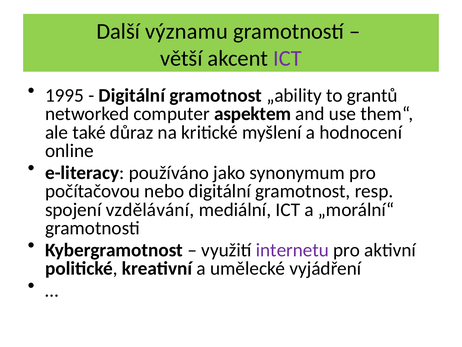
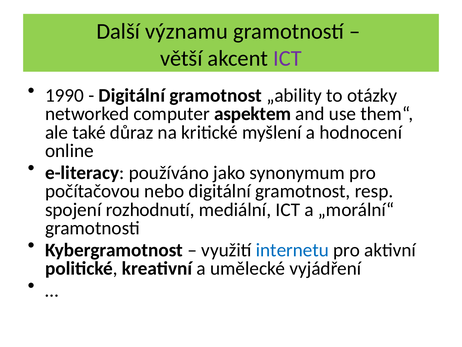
1995: 1995 -> 1990 (65, 95)
grantů: grantů -> otázky (372, 95)
vzdělávání: vzdělávání -> rozhodnutí (150, 209)
internetu colour: purple -> blue (292, 250)
